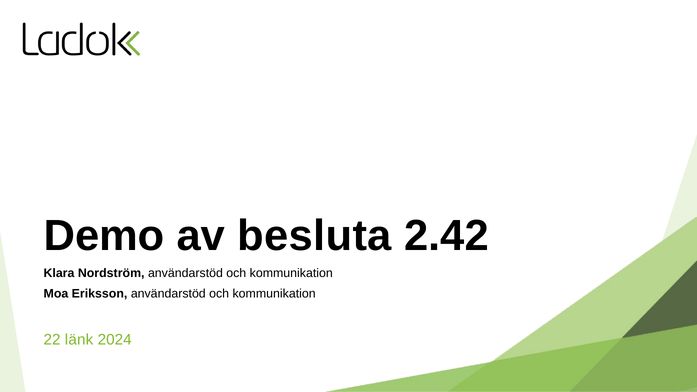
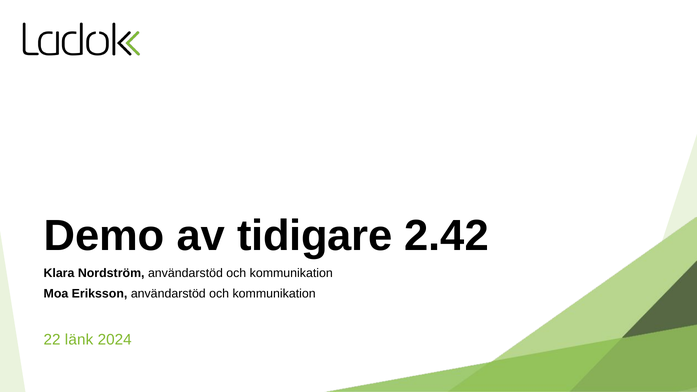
besluta: besluta -> tidigare (315, 236)
